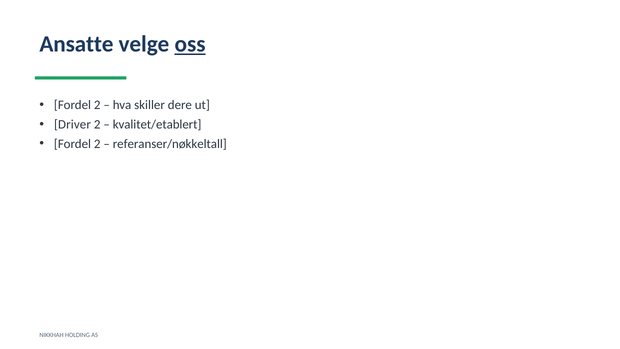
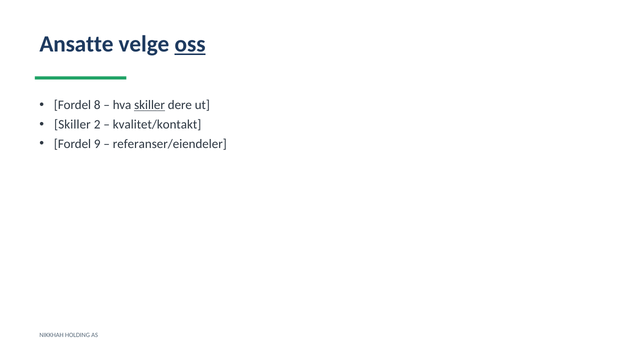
2: 2 -> 8 (97, 105)
skiller underline: none -> present (150, 105)
Driver: Driver -> Skiller (72, 124)
kvalitet/etablert: kvalitet/etablert -> kvalitet/kontakt (157, 124)
2: 2 -> 9 (97, 144)
referanser/nøkkeltall: referanser/nøkkeltall -> referanser/eiendeler (170, 144)
